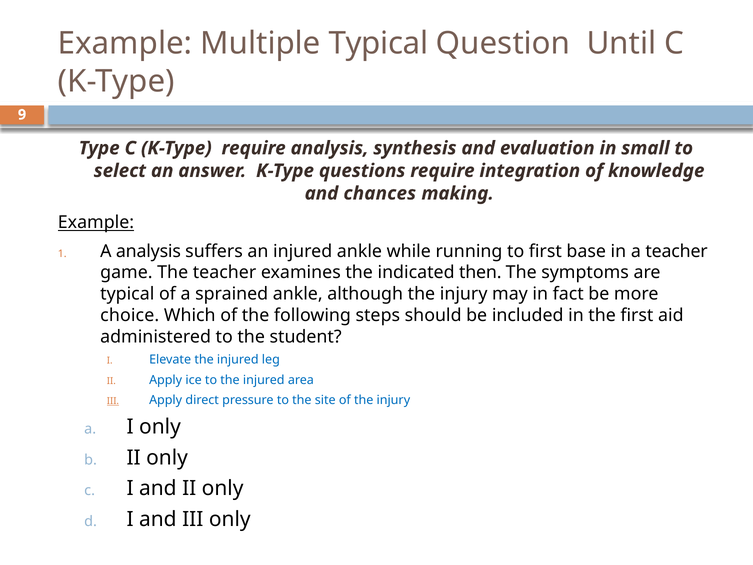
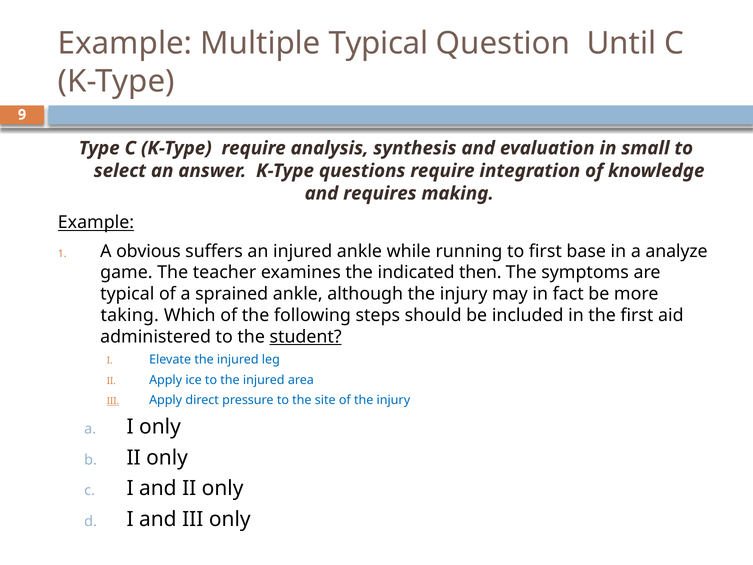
chances: chances -> requires (380, 193)
A analysis: analysis -> obvious (148, 251)
a teacher: teacher -> analyze (677, 251)
choice: choice -> taking (130, 315)
student underline: none -> present (306, 337)
